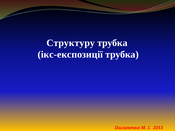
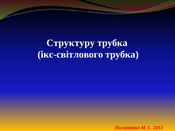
ікс-експозиції: ікс-експозиції -> ікс-світлового (70, 55)
